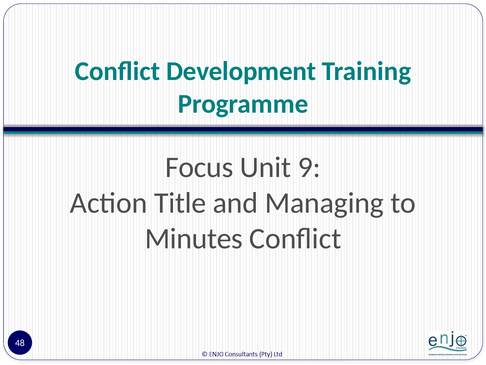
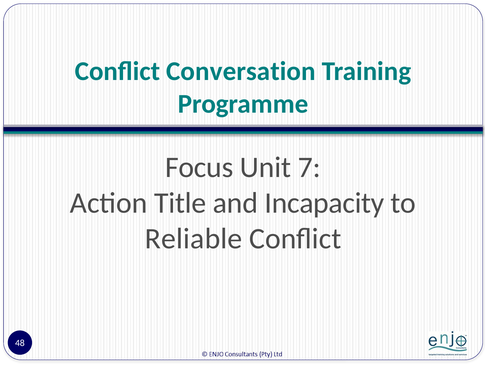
Development: Development -> Conversation (241, 71)
9: 9 -> 7 (309, 167)
Managing: Managing -> Incapacity (324, 203)
Minutes: Minutes -> Reliable (194, 238)
